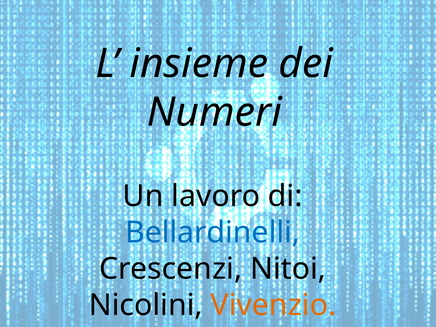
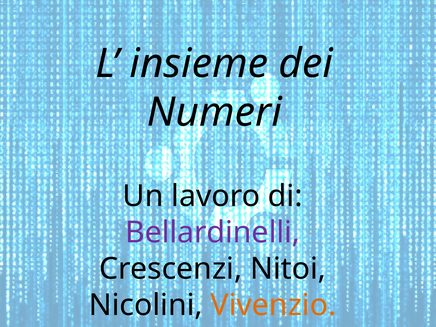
Bellardinelli colour: blue -> purple (213, 233)
